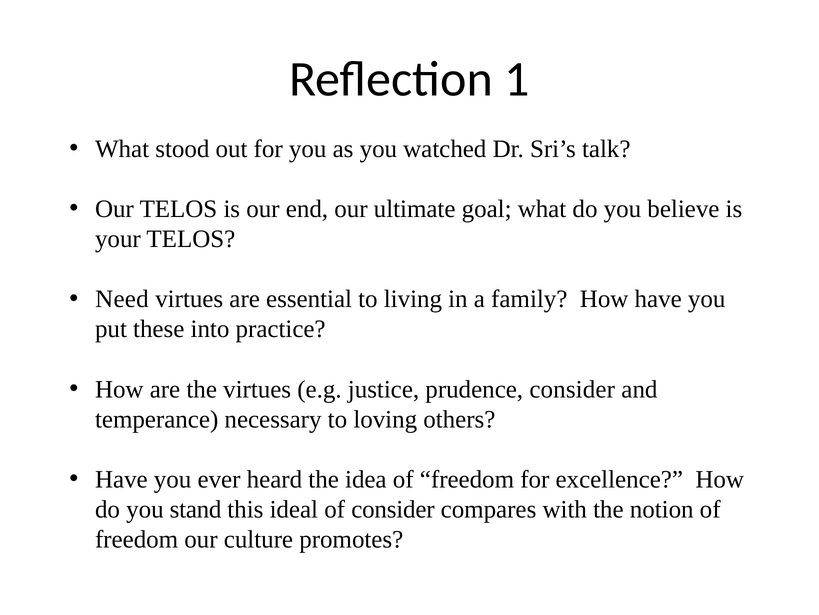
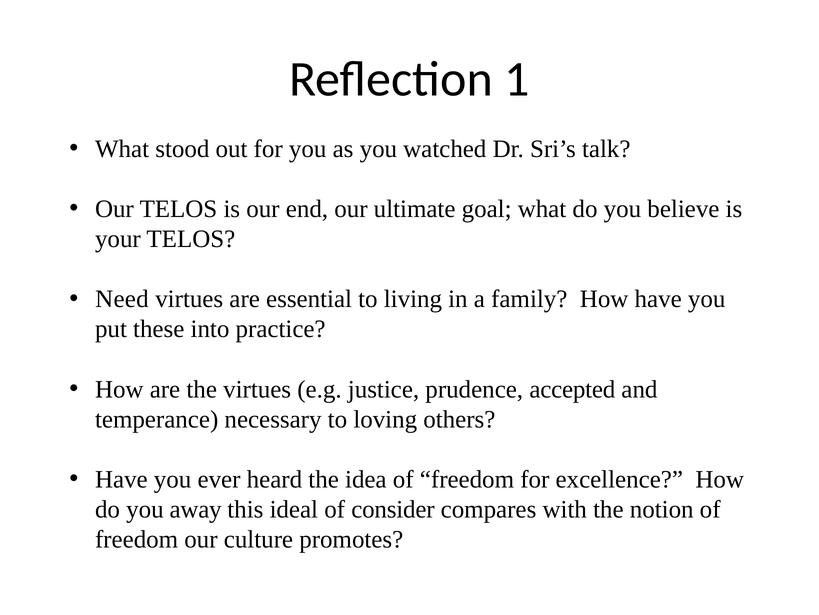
prudence consider: consider -> accepted (572, 389)
stand: stand -> away (196, 509)
